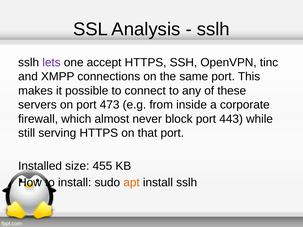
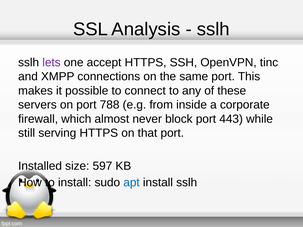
473: 473 -> 788 (110, 105)
455: 455 -> 597 (102, 166)
apt colour: orange -> blue (132, 183)
